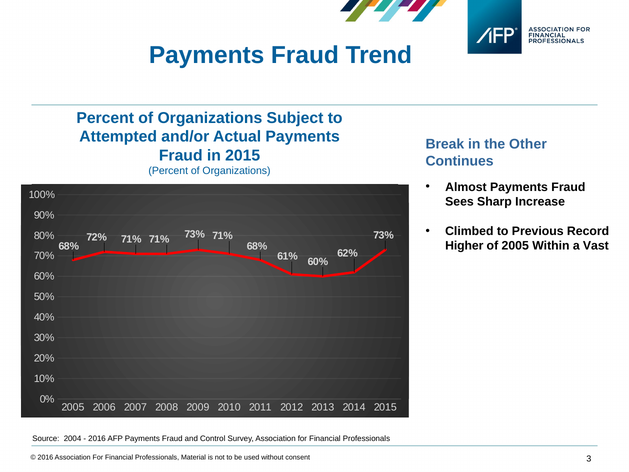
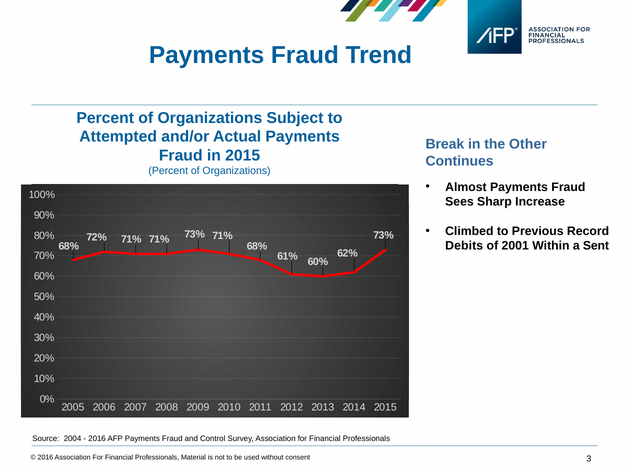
Higher: Higher -> Debits (464, 246)
of 2005: 2005 -> 2001 (515, 246)
Vast: Vast -> Sent (596, 246)
